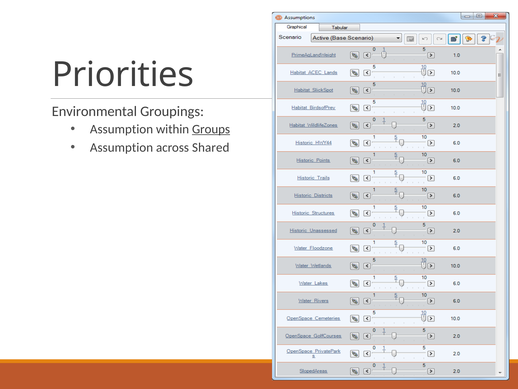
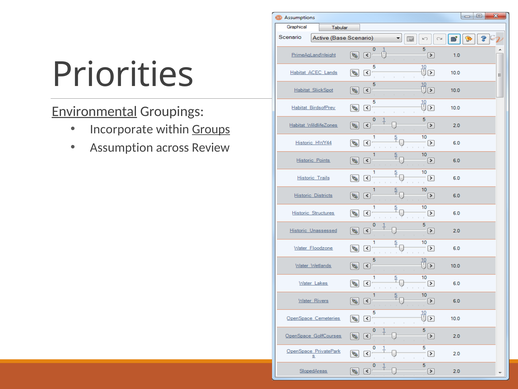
Environmental underline: none -> present (94, 111)
Assumption: Assumption -> Incorporate (121, 129)
Shared: Shared -> Review (211, 147)
